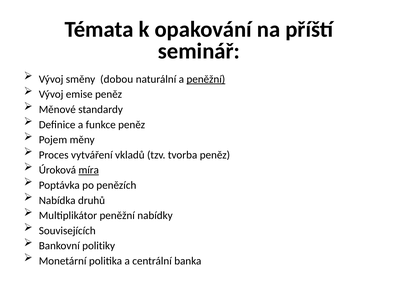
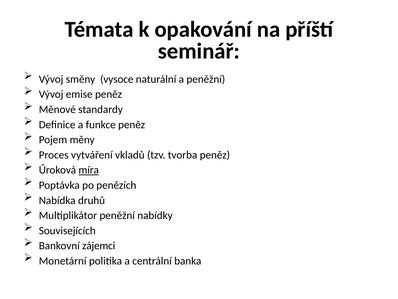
dobou: dobou -> vysoce (117, 79)
peněžní underline: present -> none (206, 79)
politiky: politiky -> zájemci (99, 245)
